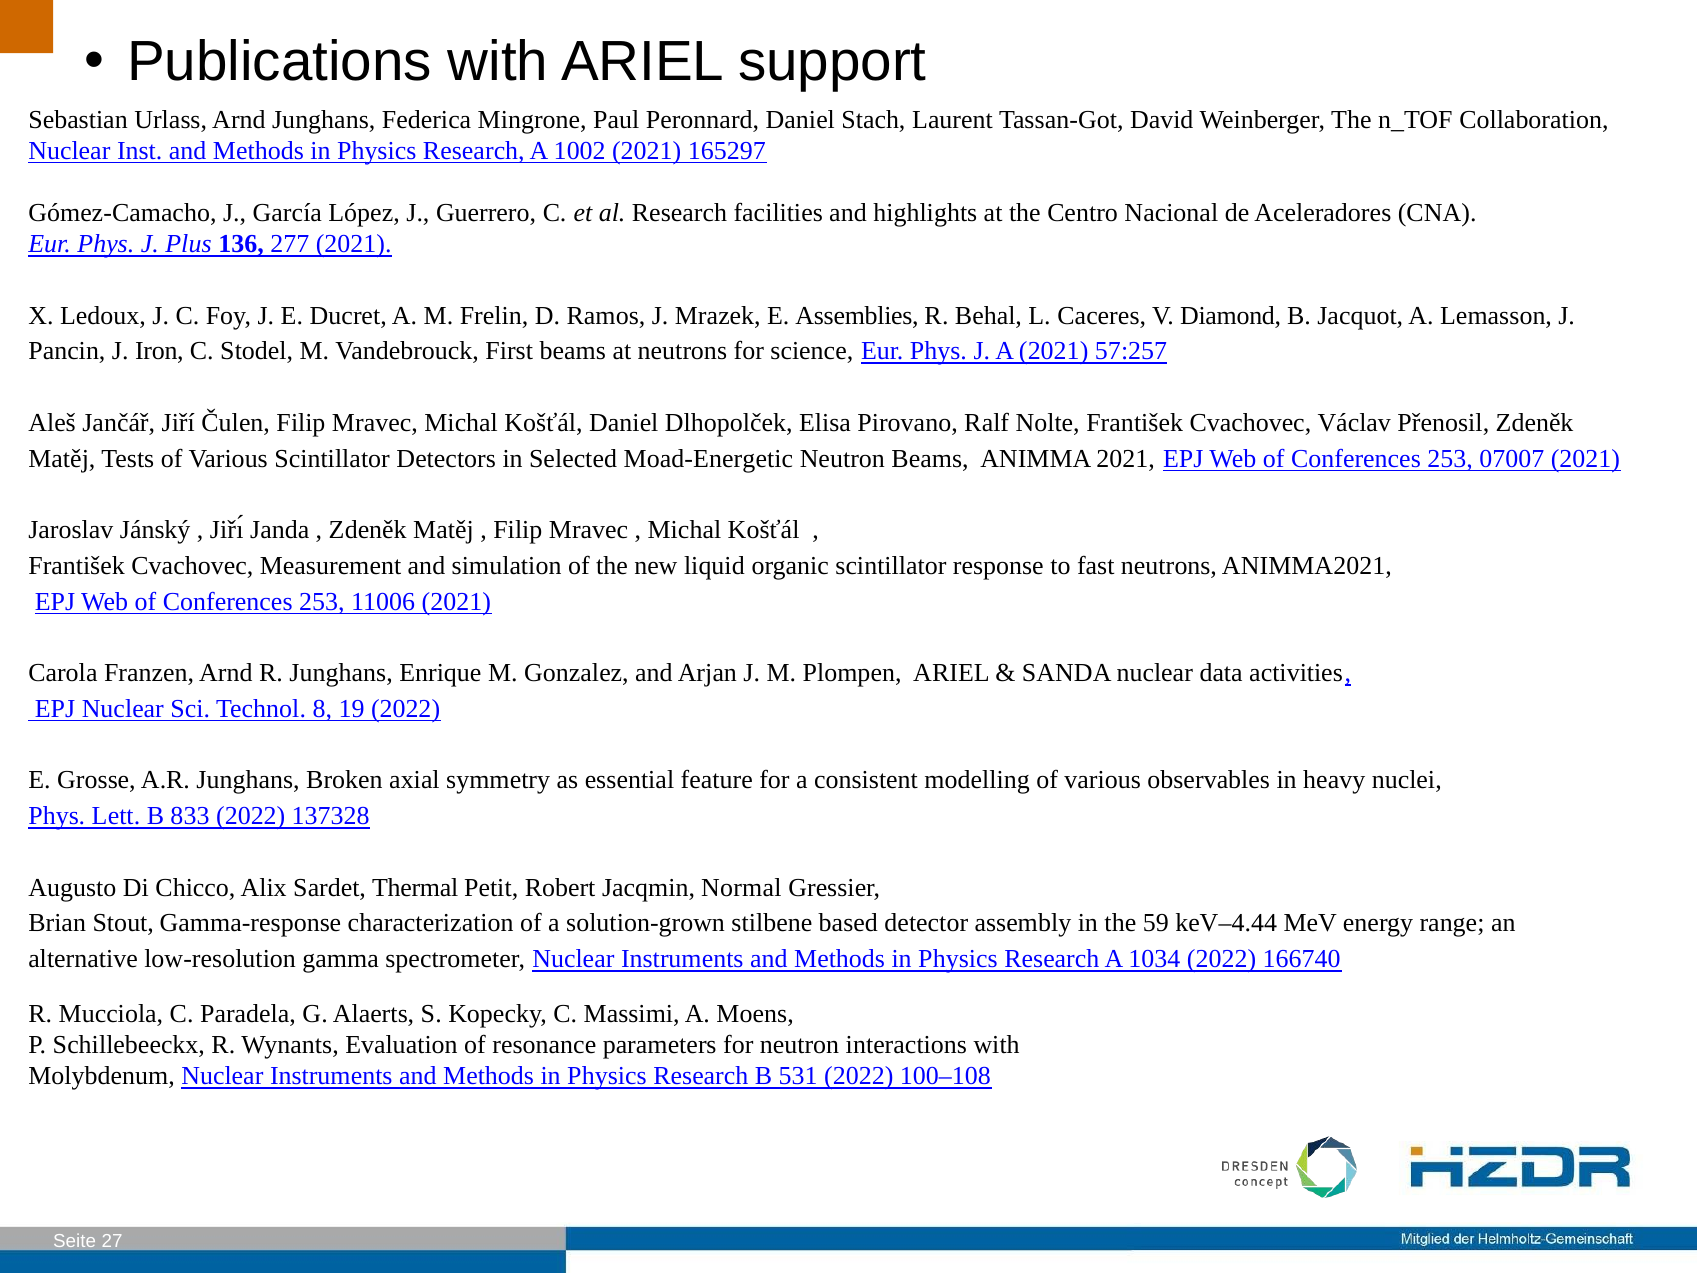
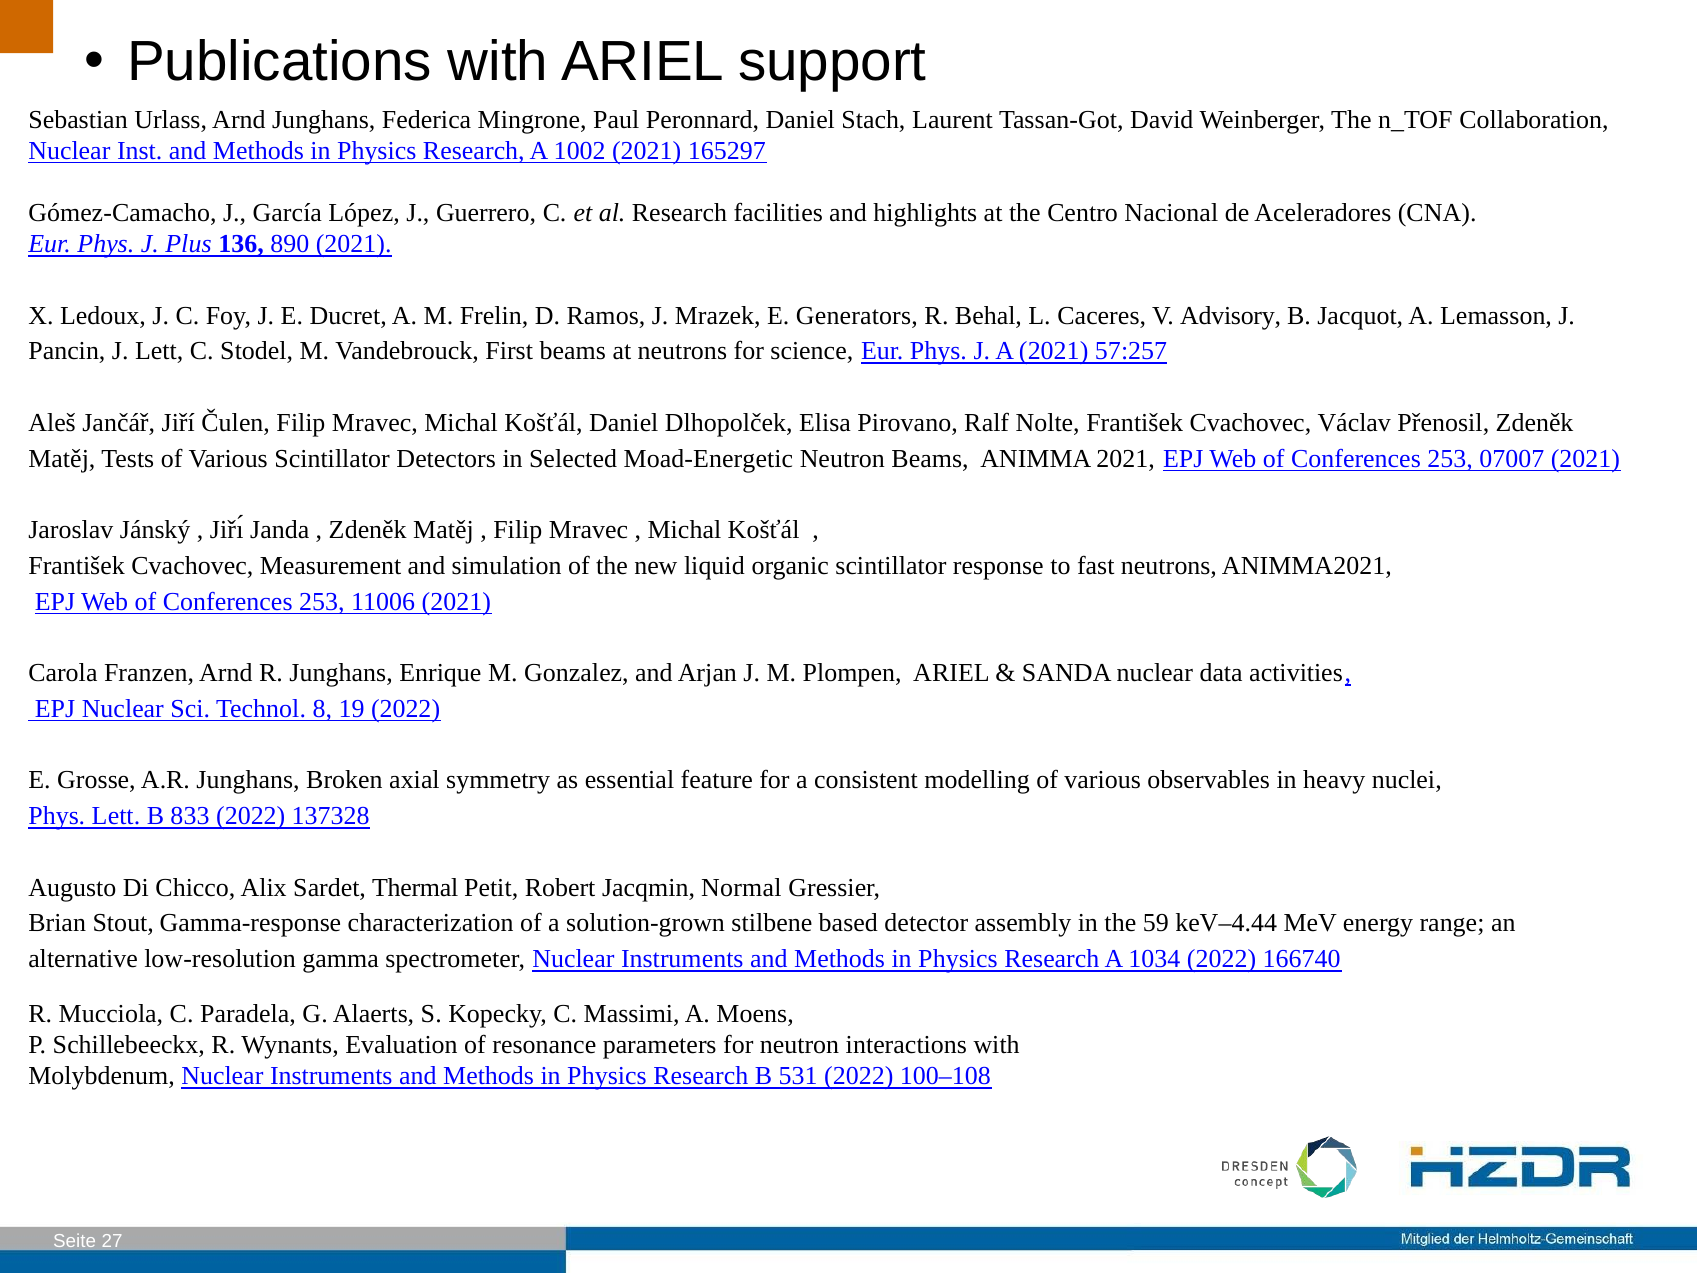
277: 277 -> 890 (290, 244)
Assemblies: Assemblies -> Generators (857, 316)
Diamond: Diamond -> Advisory (1231, 316)
J Iron: Iron -> Lett (159, 351)
